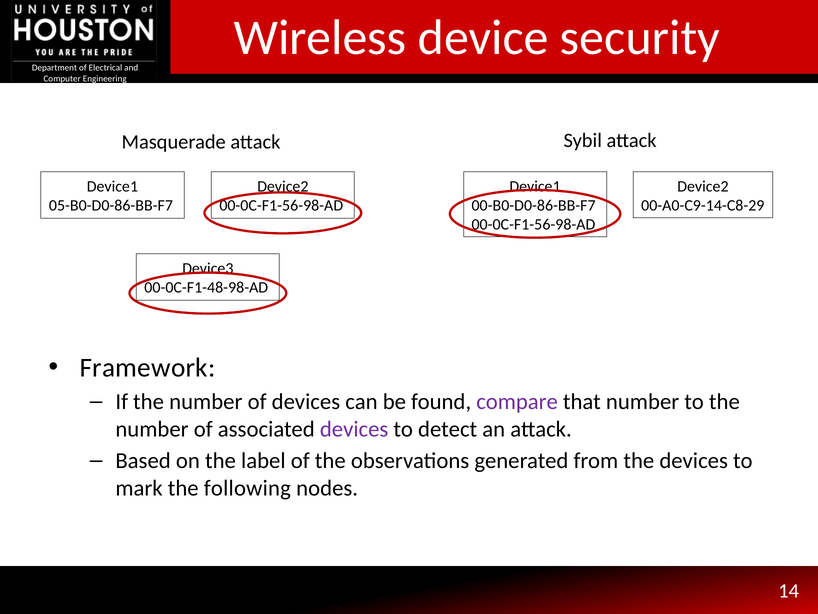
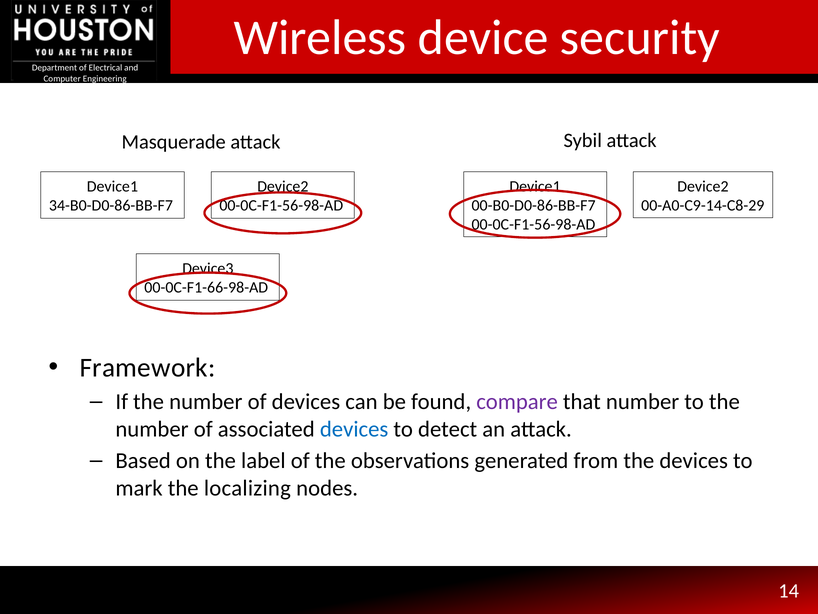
05-B0-D0-86-BB-F7: 05-B0-D0-86-BB-F7 -> 34-B0-D0-86-BB-F7 (111, 206)
00-0C-F1-48-98-AD: 00-0C-F1-48-98-AD -> 00-0C-F1-66-98-AD (206, 287)
devices colour: purple -> blue (354, 429)
following: following -> localizing (247, 488)
